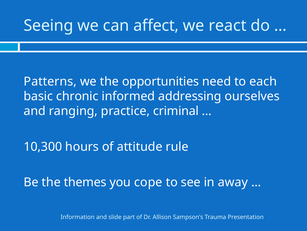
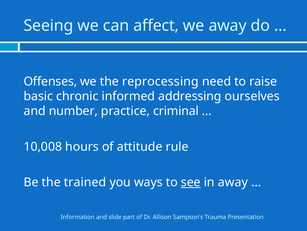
we react: react -> away (228, 25)
Patterns: Patterns -> Offenses (50, 81)
opportunities: opportunities -> reprocessing (160, 81)
each: each -> raise (263, 81)
ranging: ranging -> number (73, 111)
10,300: 10,300 -> 10,008 (43, 146)
themes: themes -> trained (85, 182)
cope: cope -> ways (148, 182)
see underline: none -> present (191, 182)
